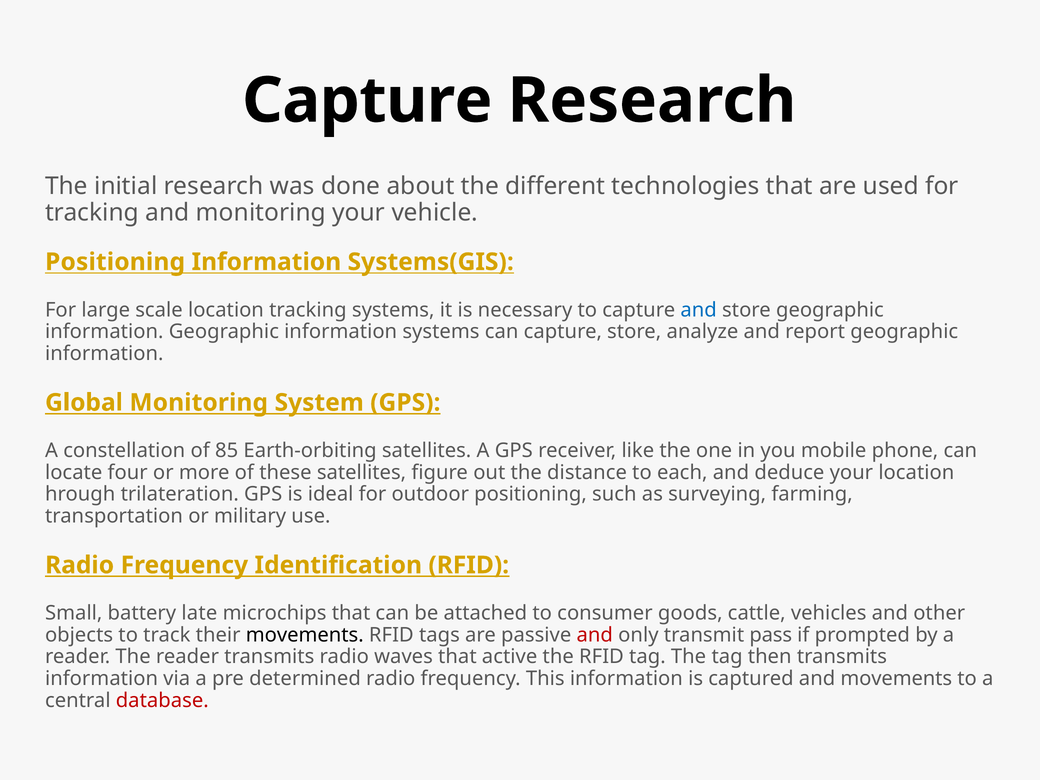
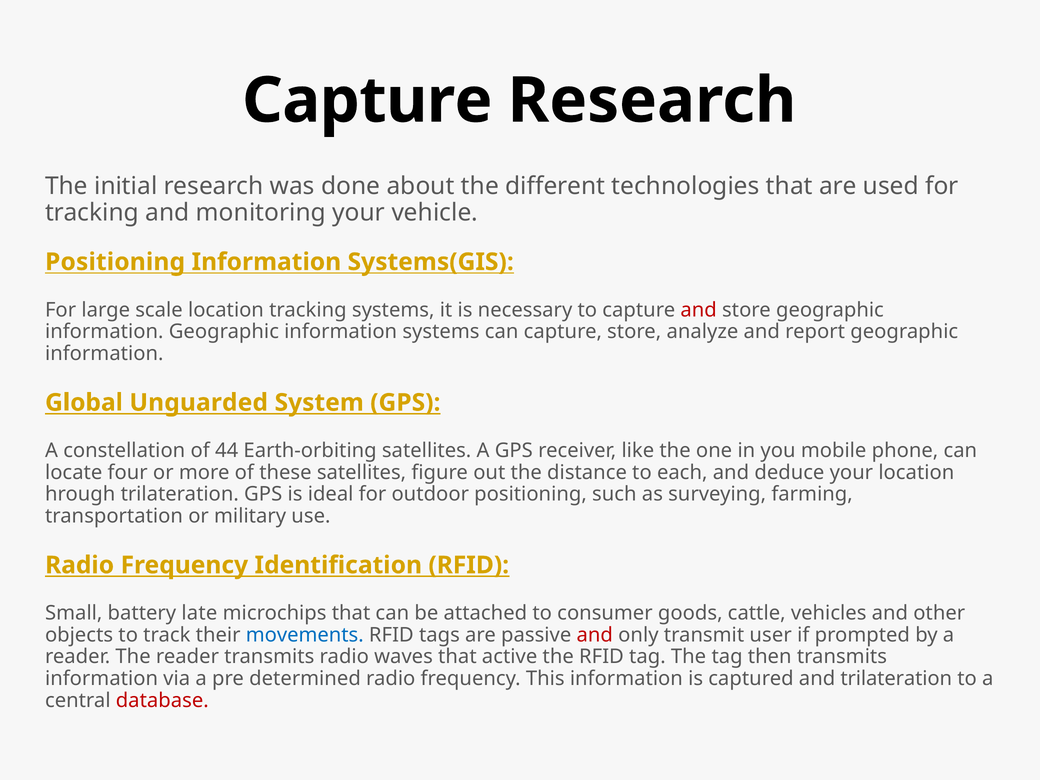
and colour: blue -> red (699, 310)
Global Monitoring: Monitoring -> Unguarded (199, 403)
85: 85 -> 44 (227, 451)
movements colour: black -> blue (305, 635)
pass: pass -> user (771, 635)
and movements: movements -> trilateration (896, 679)
